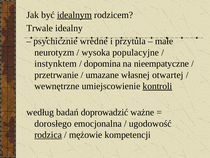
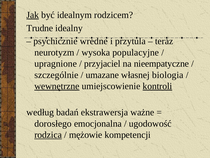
Jak underline: none -> present (33, 15)
idealnym underline: present -> none (74, 15)
Trwale: Trwale -> Trudne (40, 28)
małe: małe -> teraz (164, 41)
instynktem: instynktem -> upragnione (56, 63)
dopomina: dopomina -> przyjaciel (102, 63)
przetrwanie: przetrwanie -> szczególnie (56, 75)
otwartej: otwartej -> biologia (168, 75)
wewnętrzne underline: none -> present (57, 86)
doprowadzić: doprowadzić -> ekstrawersja (104, 112)
